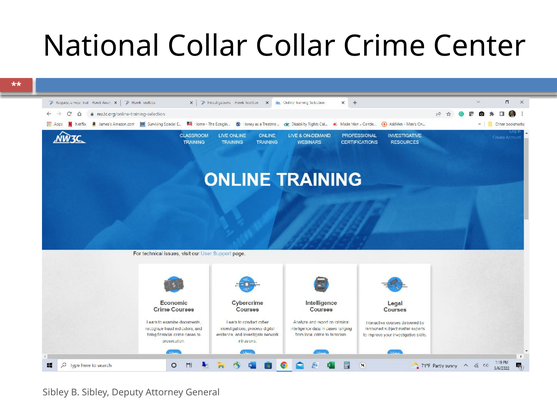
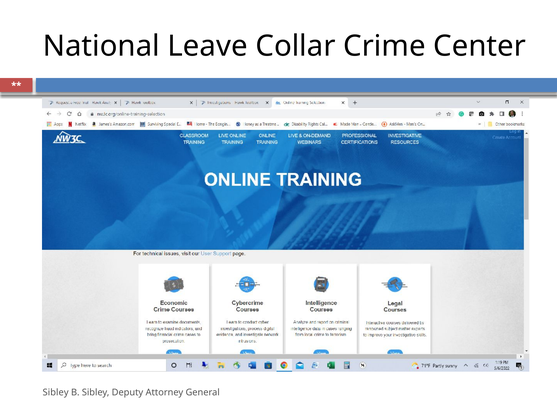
National Collar: Collar -> Leave (208, 46)
